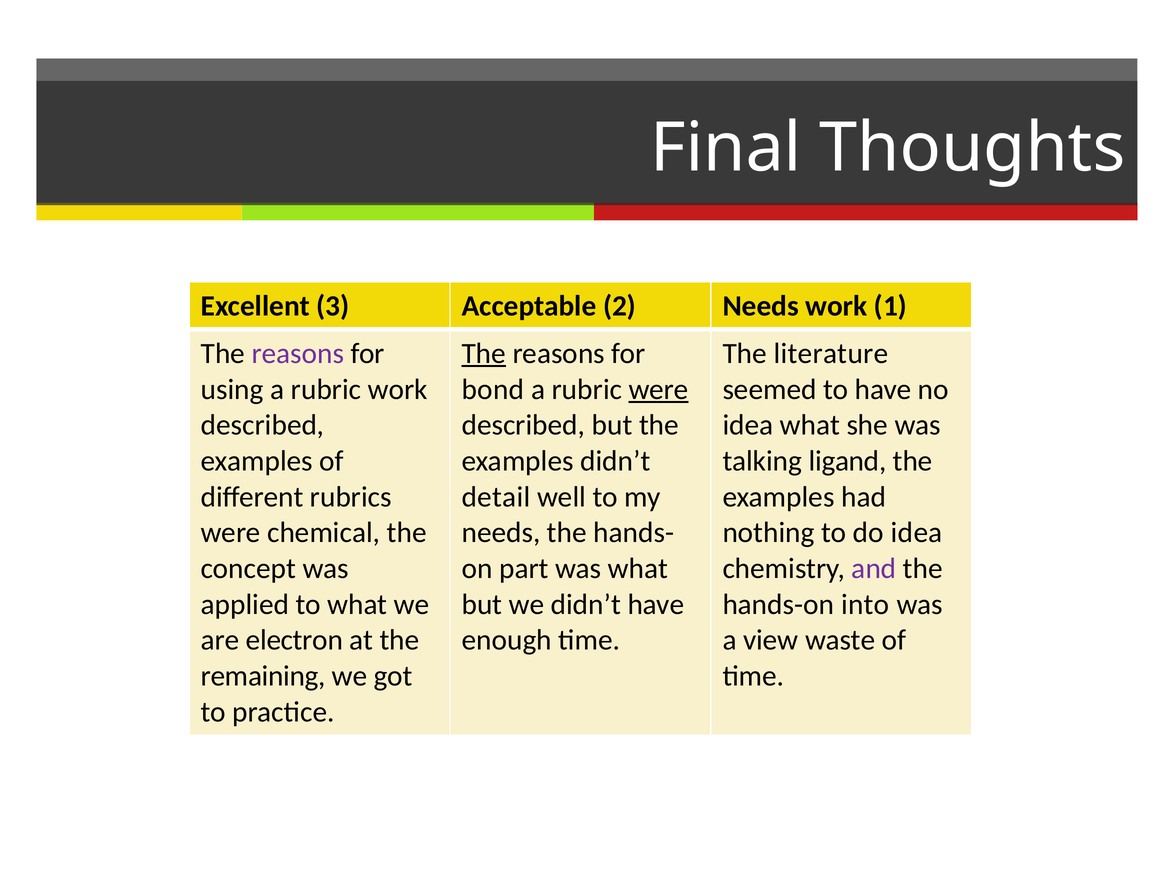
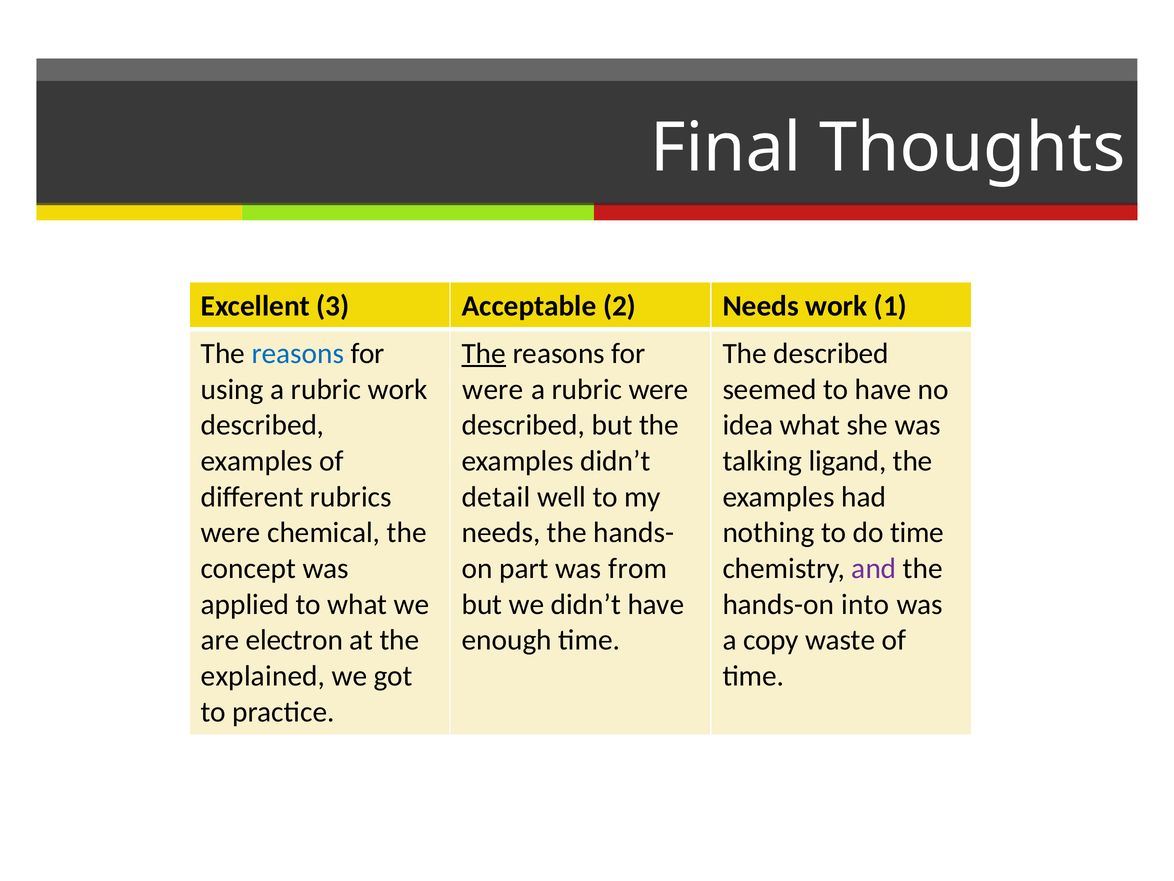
reasons colour: purple -> blue (298, 353)
The literature: literature -> described (831, 353)
bond: bond -> were (493, 389)
were underline: present -> none (659, 389)
do idea: idea -> time (917, 532)
was what: what -> from (638, 568)
view: view -> copy (771, 640)
remaining: remaining -> explained (263, 676)
